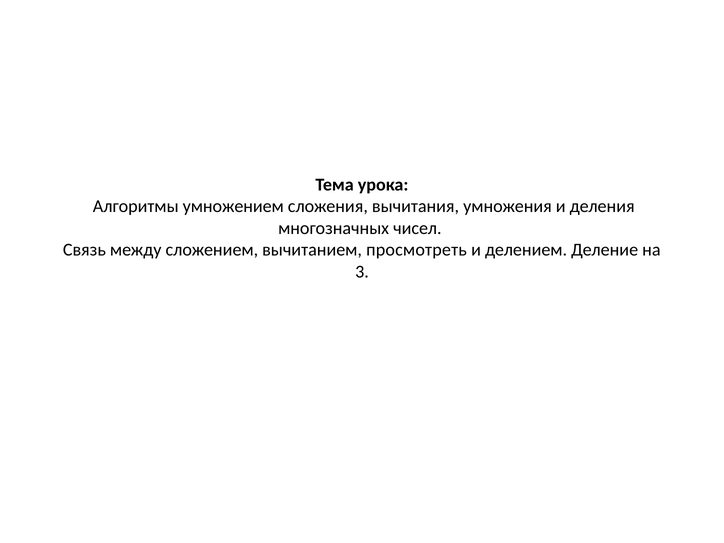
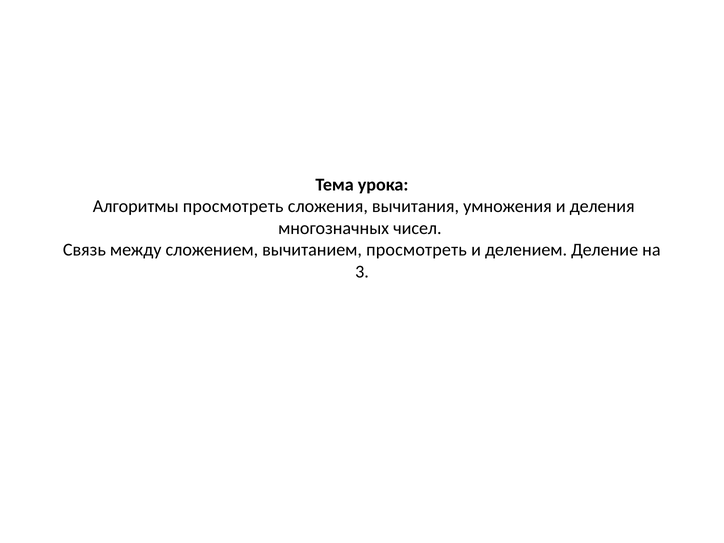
Алгоритмы умножением: умножением -> просмотреть (233, 206)
